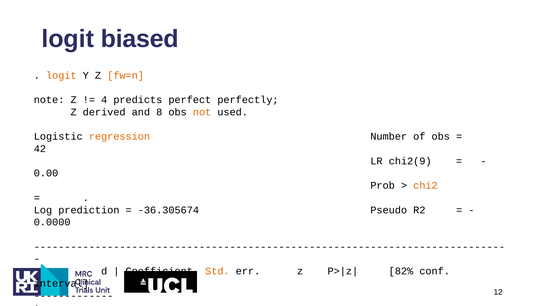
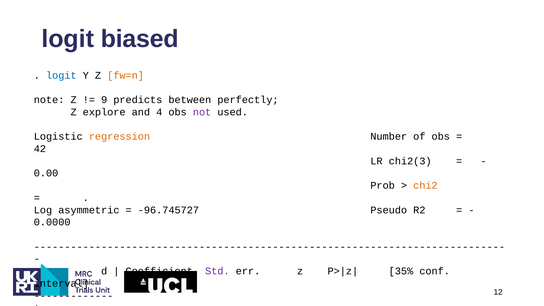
logit colour: orange -> blue (61, 75)
4: 4 -> 9 (104, 100)
perfect: perfect -> between (190, 100)
derived: derived -> explore (104, 112)
8: 8 -> 4 (159, 112)
not colour: orange -> purple (202, 112)
chi2(9: chi2(9 -> chi2(3 (410, 161)
prediction: prediction -> asymmetric (89, 210)
-36.305674: -36.305674 -> -96.745727 (168, 210)
Std colour: orange -> purple (217, 271)
82%: 82% -> 35% (401, 271)
